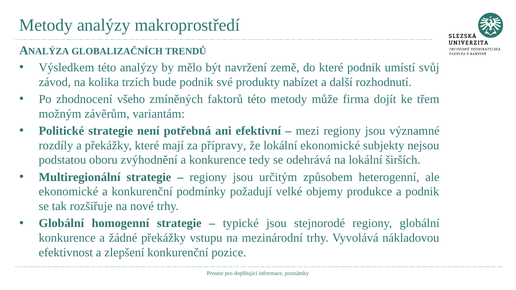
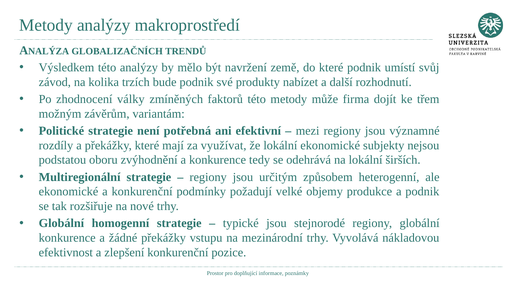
všeho: všeho -> války (131, 99)
přípravy: přípravy -> využívat (224, 145)
